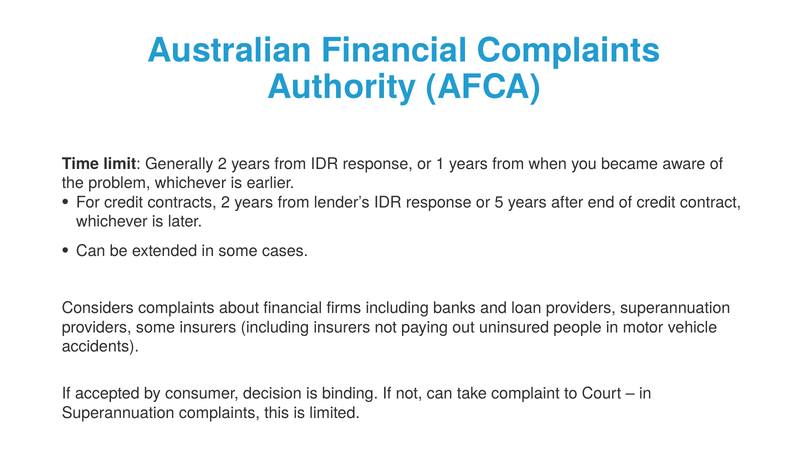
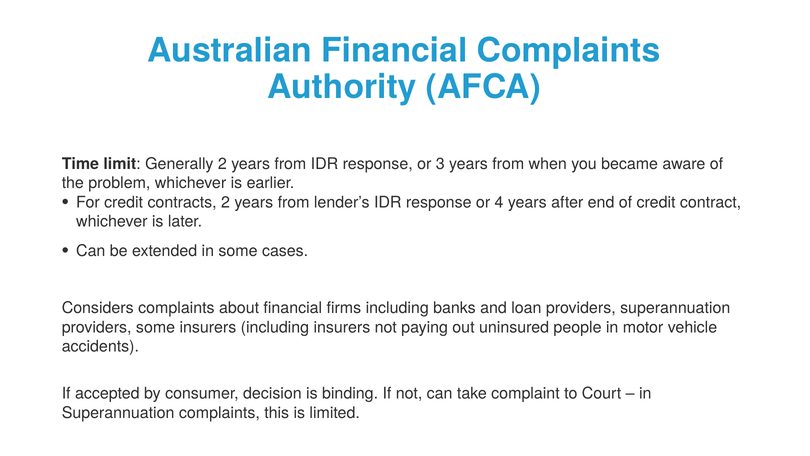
1: 1 -> 3 (440, 164)
5: 5 -> 4 (499, 202)
